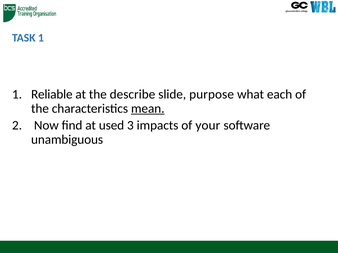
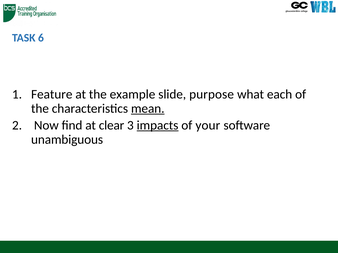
TASK 1: 1 -> 6 (41, 38)
Reliable: Reliable -> Feature (52, 95)
describe: describe -> example (133, 95)
used: used -> clear (112, 126)
impacts underline: none -> present (158, 126)
